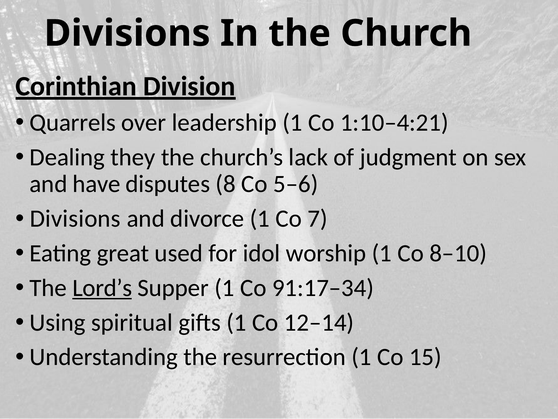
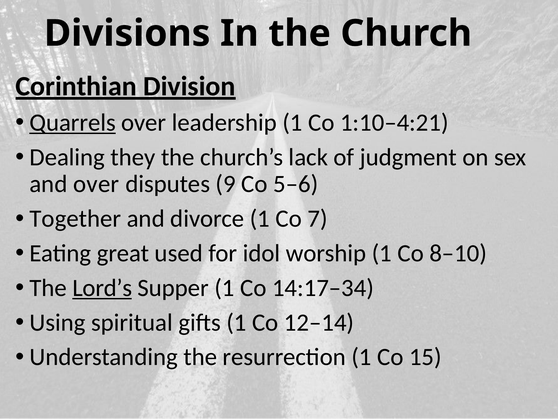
Quarrels underline: none -> present (73, 123)
and have: have -> over (96, 184)
8: 8 -> 9 (226, 184)
Divisions: Divisions -> Together (75, 218)
91:17–34: 91:17–34 -> 14:17–34 (323, 288)
